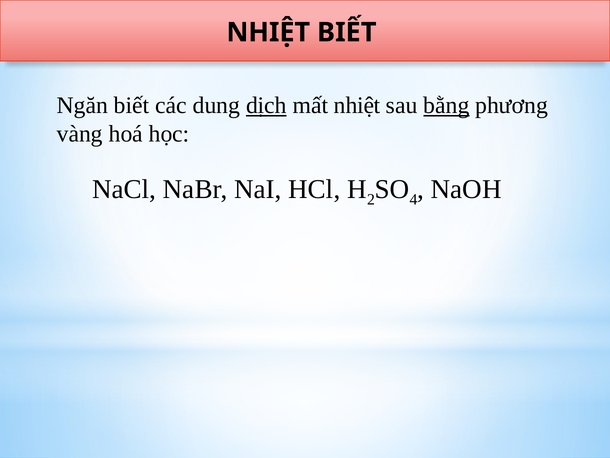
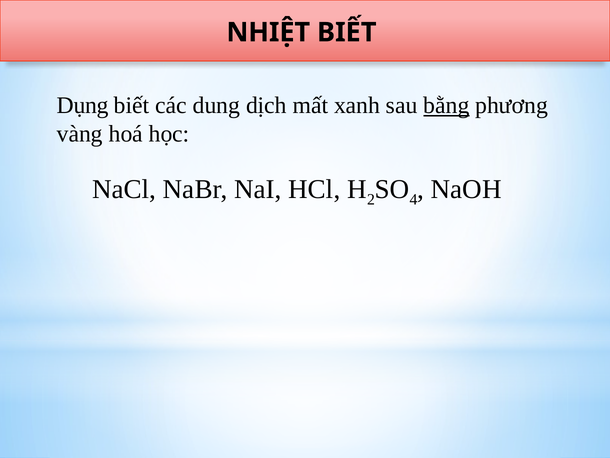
Ngăn: Ngăn -> Dụng (83, 105)
dịch underline: present -> none (266, 105)
mất nhiệt: nhiệt -> xanh (357, 105)
